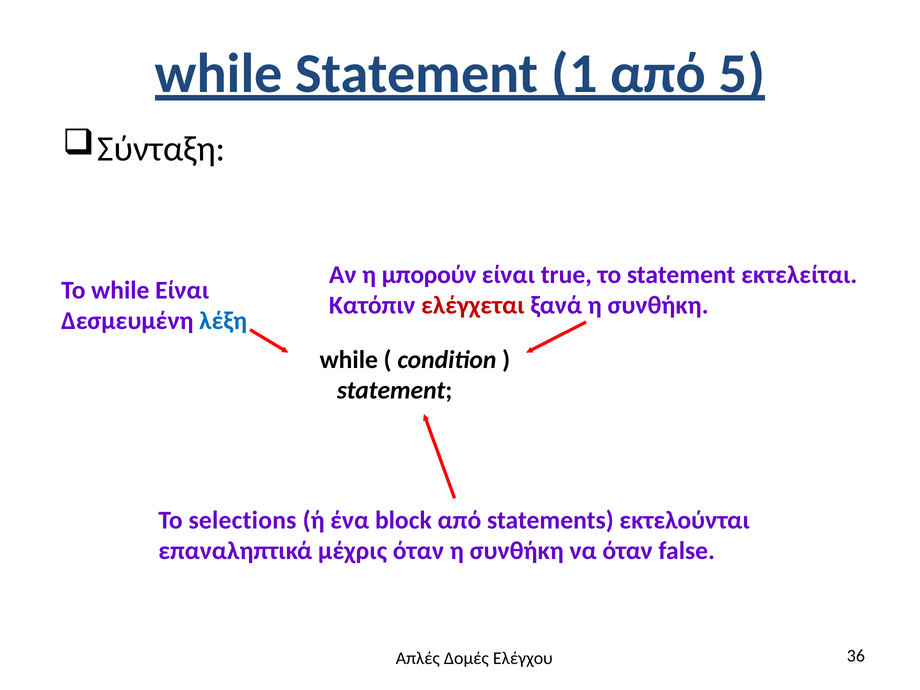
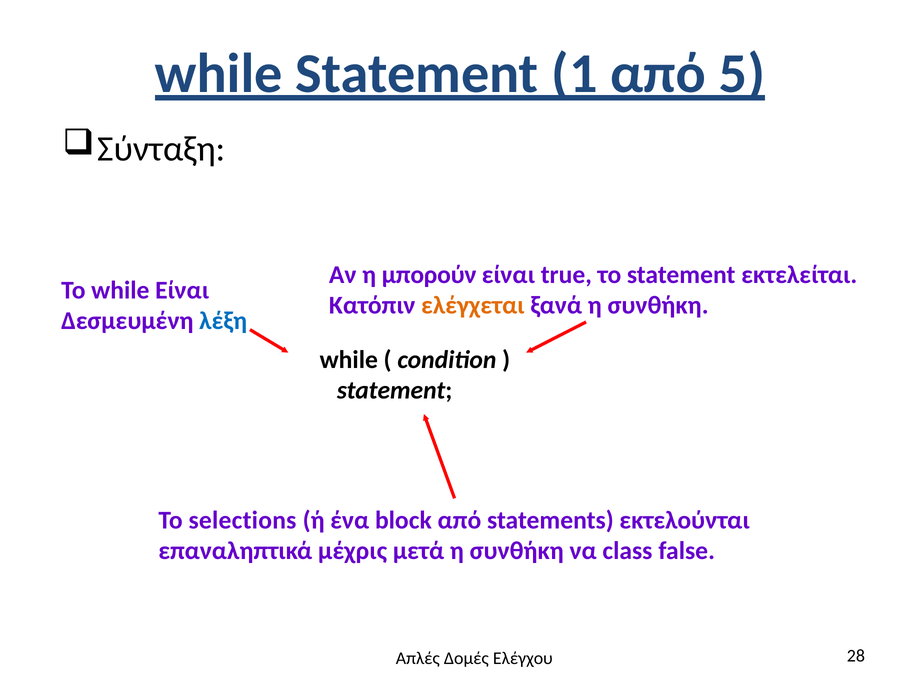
ελέγχεται colour: red -> orange (473, 305)
μέχρις όταν: όταν -> μετά (418, 551)
να όταν: όταν -> class (627, 551)
36: 36 -> 28 (856, 656)
